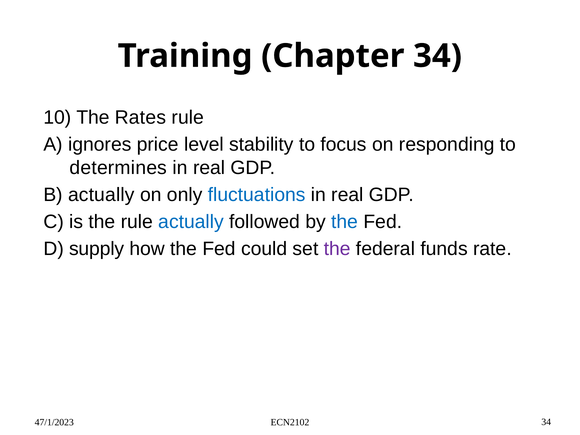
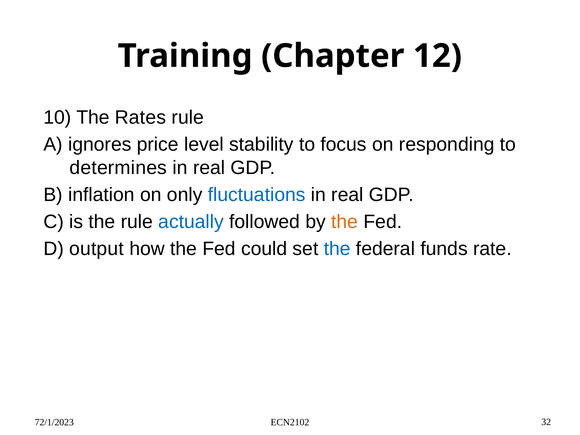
Chapter 34: 34 -> 12 (437, 56)
B actually: actually -> inflation (101, 195)
the colour: blue -> orange (345, 222)
supply: supply -> output (96, 249)
the colour: purple -> blue (337, 249)
47/1/2023: 47/1/2023 -> 72/1/2023 (54, 422)
ECN2102 34: 34 -> 32 (546, 422)
